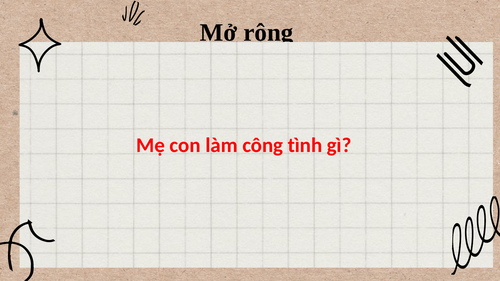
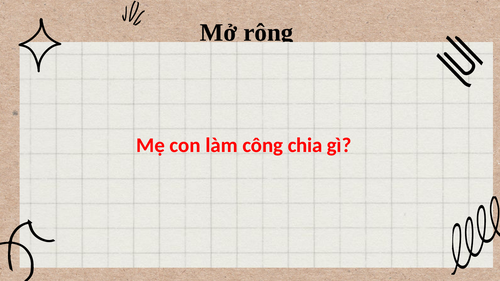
tình: tình -> chia (305, 146)
